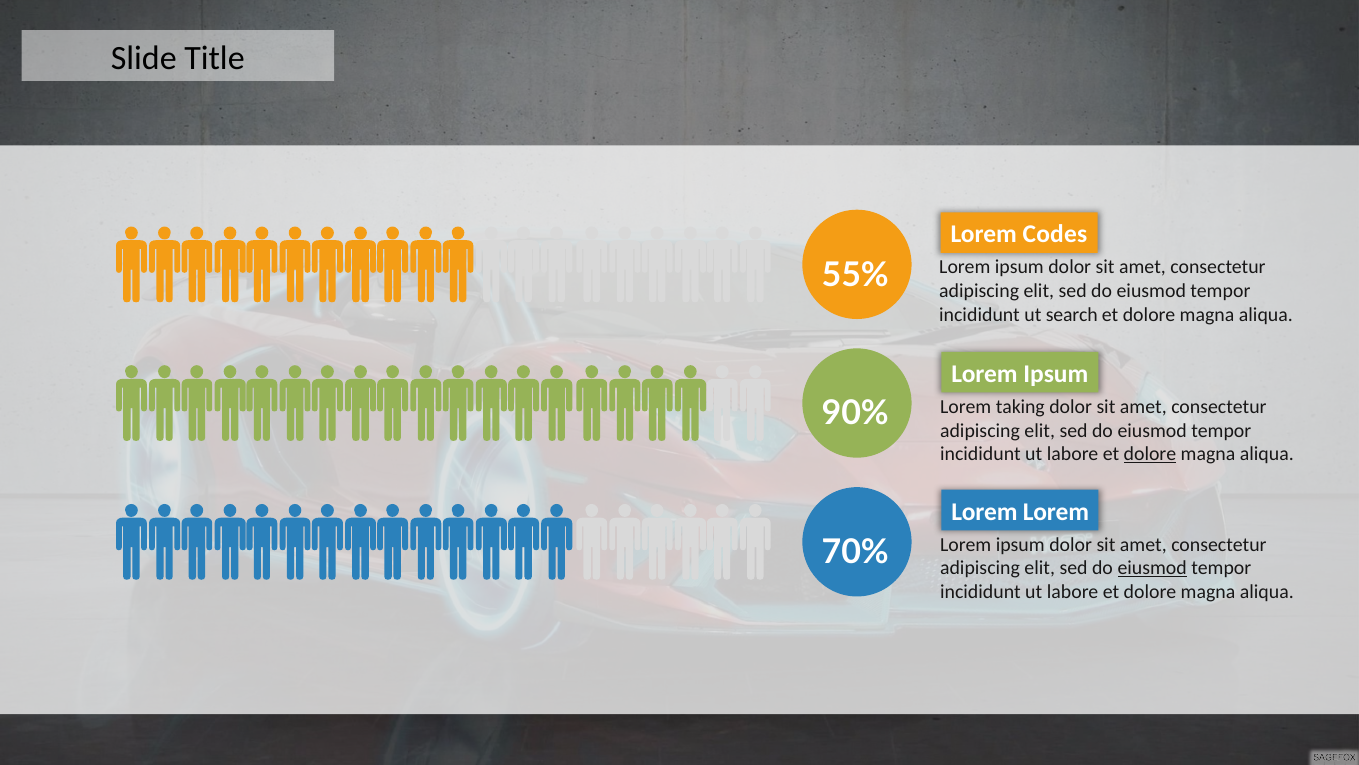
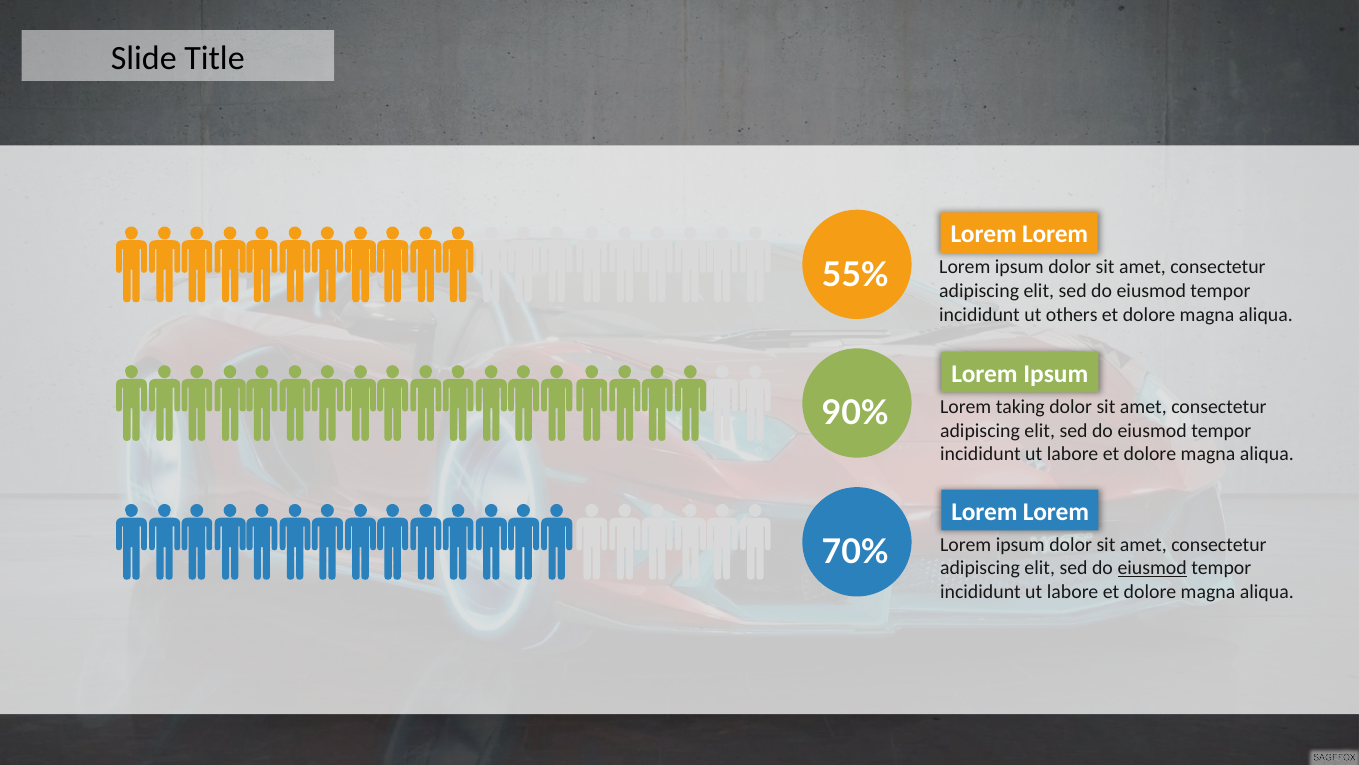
Codes: Codes -> Lorem (1055, 234)
search: search -> others (1072, 314)
dolore underline: present -> none (1150, 454)
